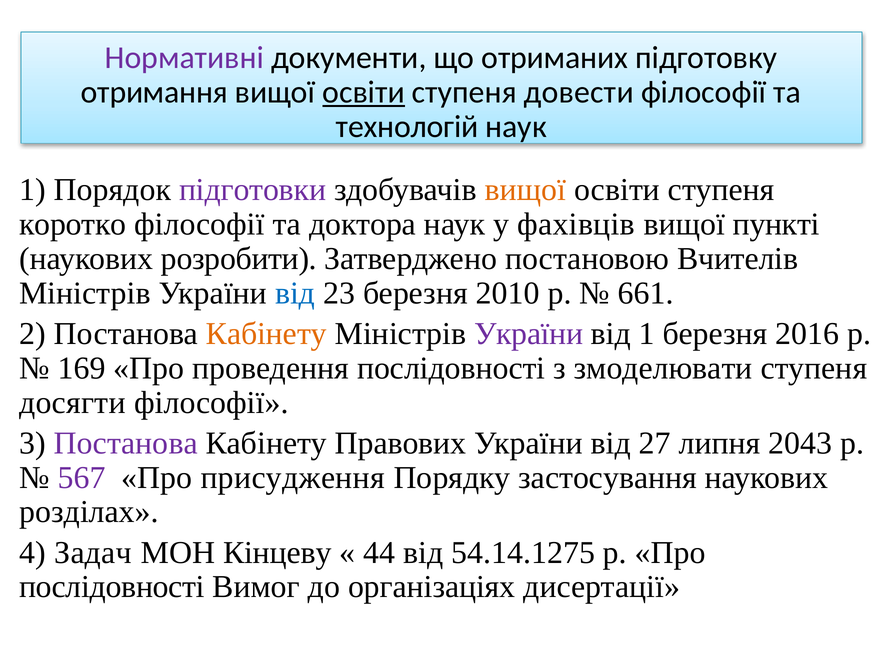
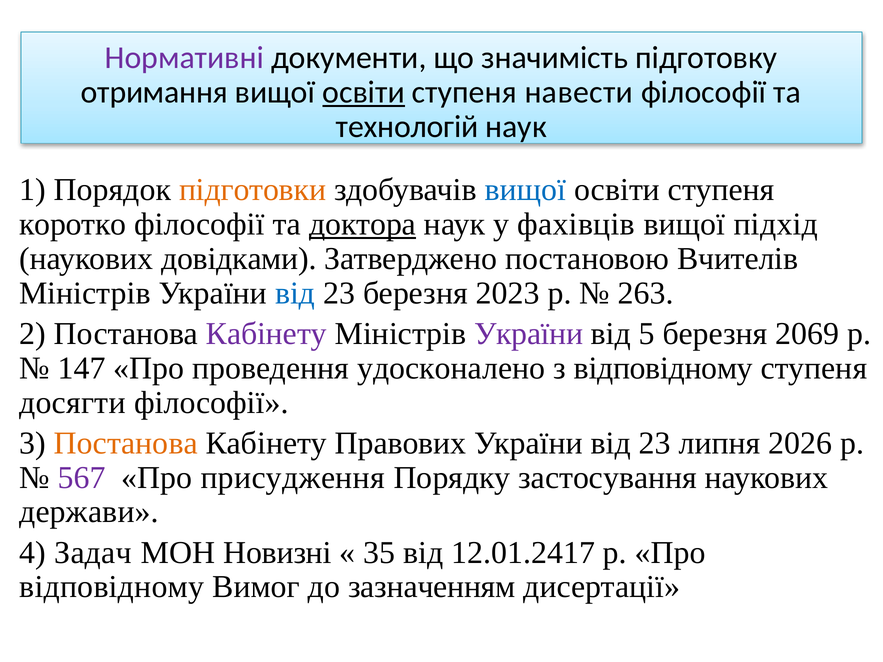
отриманих: отриманих -> значимість (555, 58)
довести: довести -> навести (579, 92)
підготовки colour: purple -> orange (253, 190)
вищої colour: orange -> blue (525, 190)
доктора underline: none -> present (363, 224)
пункті: пункті -> підхід (776, 224)
розробити: розробити -> довідками (239, 259)
2010: 2010 -> 2023 (508, 293)
661: 661 -> 263 (646, 293)
Кабінету colour: orange -> purple (266, 334)
від 1: 1 -> 5 (647, 334)
2016: 2016 -> 2069 (807, 334)
169: 169 -> 147 (82, 368)
проведення послідовності: послідовності -> удосконалено (451, 368)
з змоделювати: змоделювати -> відповідному (663, 368)
Постанова colour: purple -> orange (126, 443)
27: 27 -> 23 (655, 443)
2043: 2043 -> 2026 (800, 443)
розділах: розділах -> держави (89, 512)
Кінцеву: Кінцеву -> Новизні (277, 553)
44: 44 -> 35 (379, 553)
54.14.1275: 54.14.1275 -> 12.01.2417 (523, 553)
послідовності: послідовності -> відповідному (112, 587)
організаціях: організаціях -> зазначенням (432, 587)
